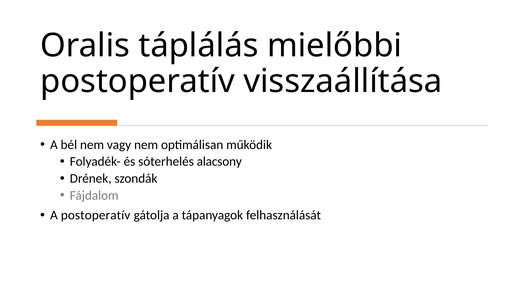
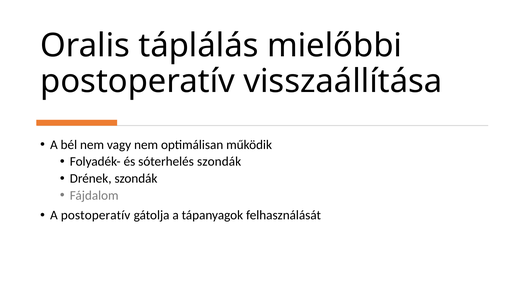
sóterhelés alacsony: alacsony -> szondák (219, 162)
